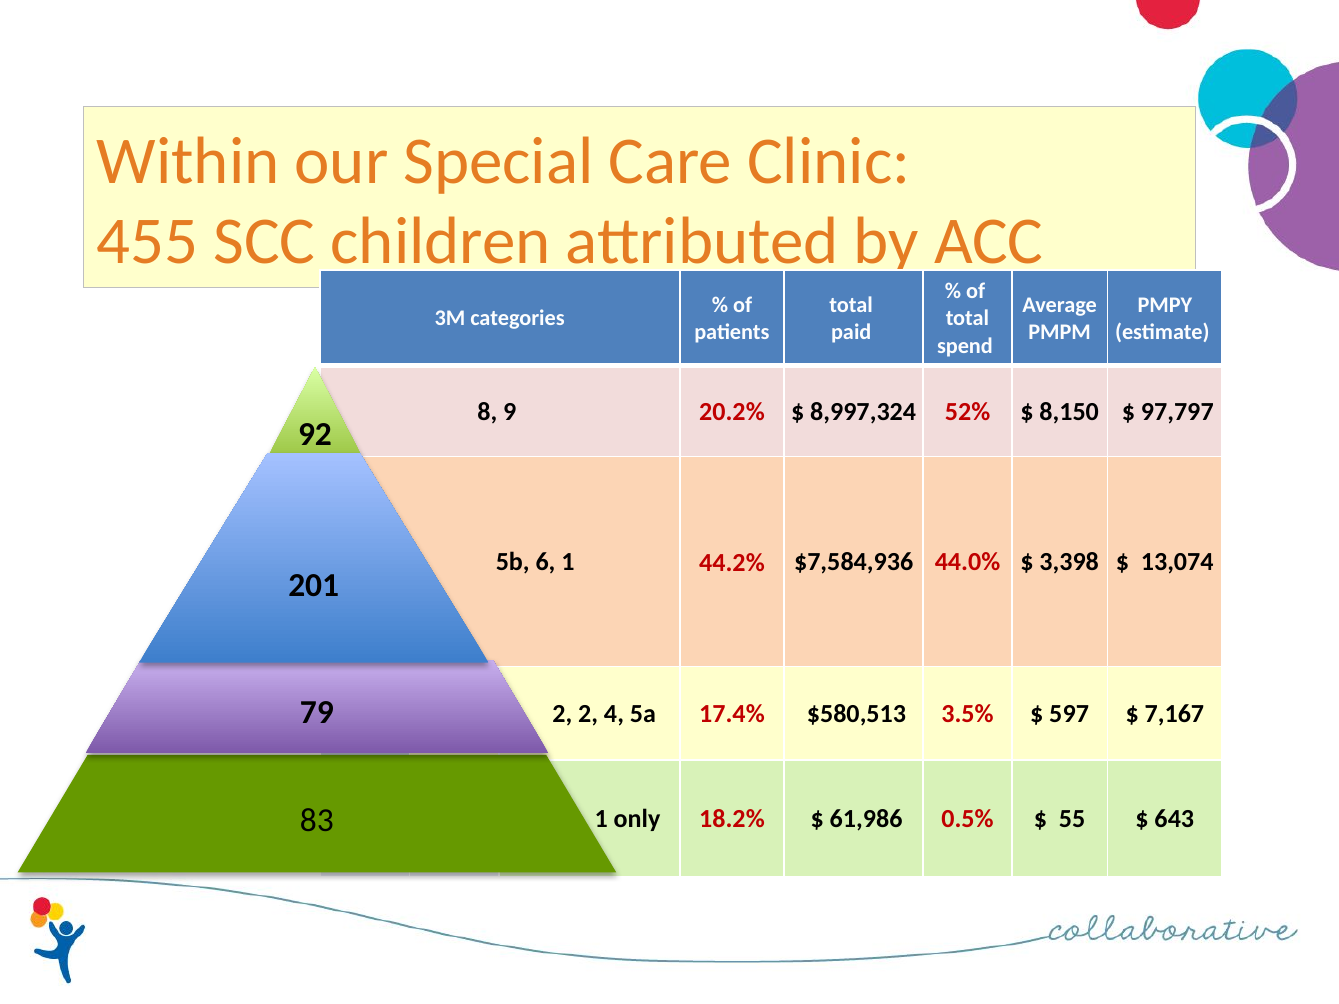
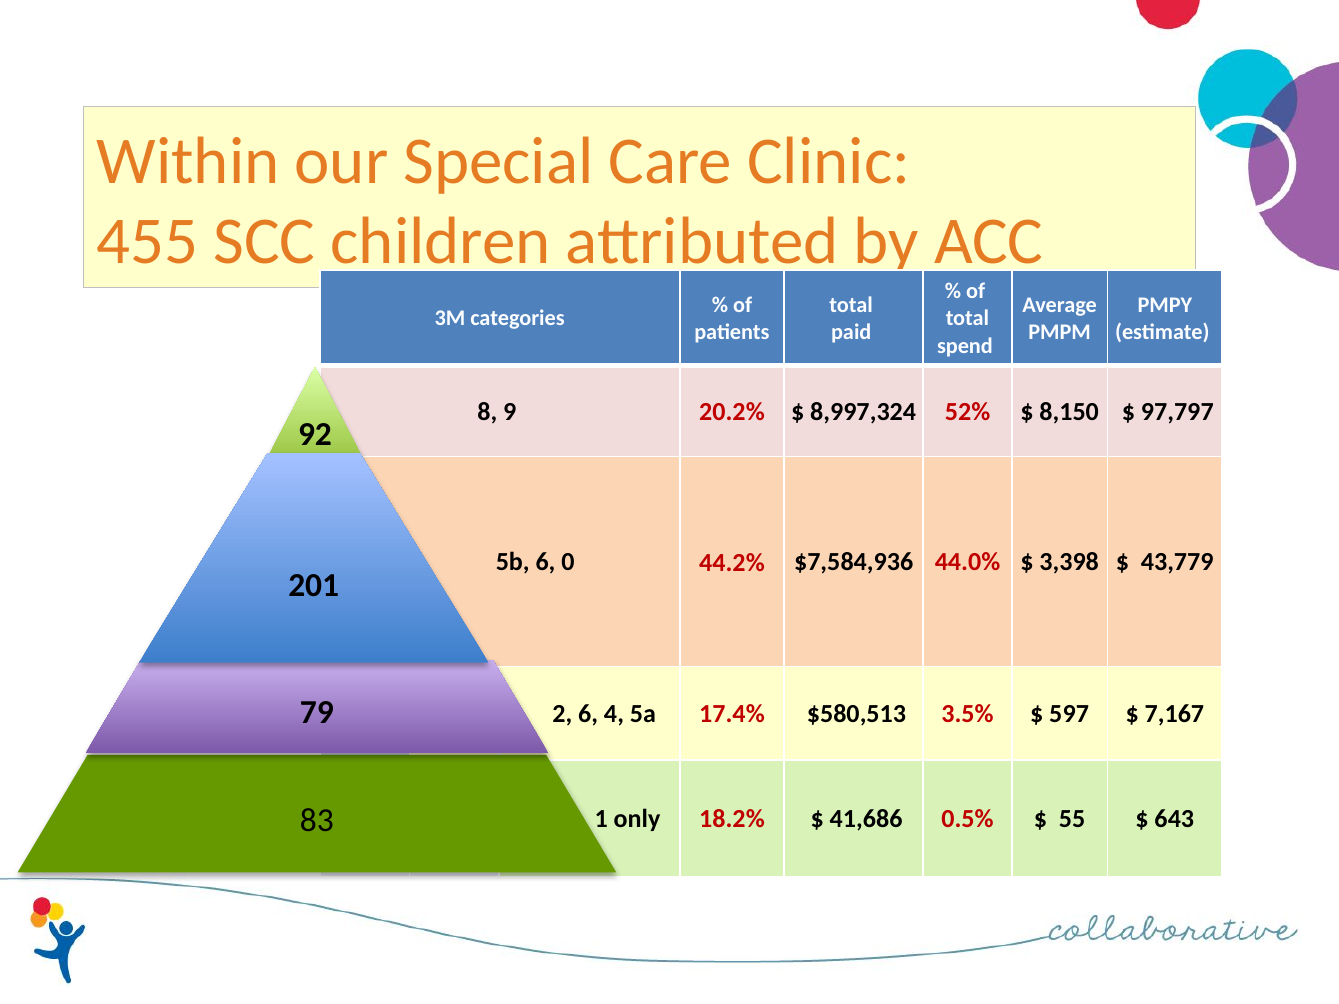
6 1: 1 -> 0 (568, 562)
13,074: 13,074 -> 43,779 (1177, 562)
2 2: 2 -> 6 (588, 714)
61,986: 61,986 -> 41,686 (866, 819)
